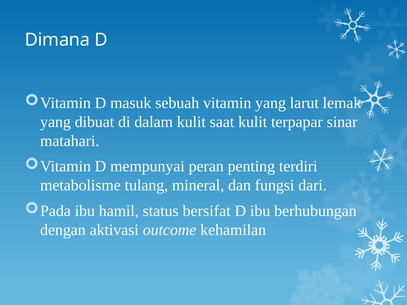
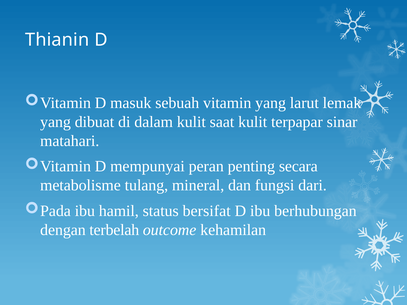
Dimana: Dimana -> Thianin (57, 40)
terdiri: terdiri -> secara (298, 167)
aktivasi: aktivasi -> terbelah (114, 230)
